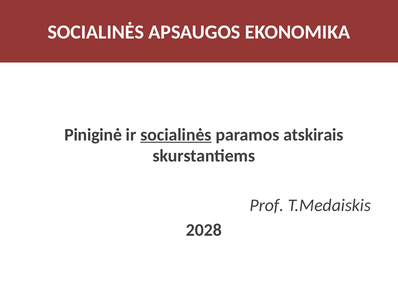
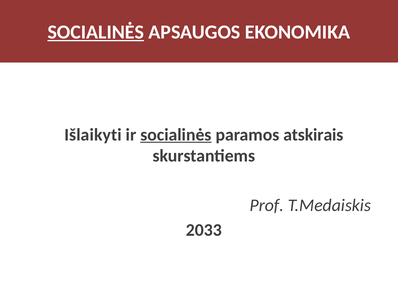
SOCIALINĖS underline: none -> present (96, 32)
Piniginė: Piniginė -> Išlaikyti (93, 135)
2028: 2028 -> 2033 (204, 231)
